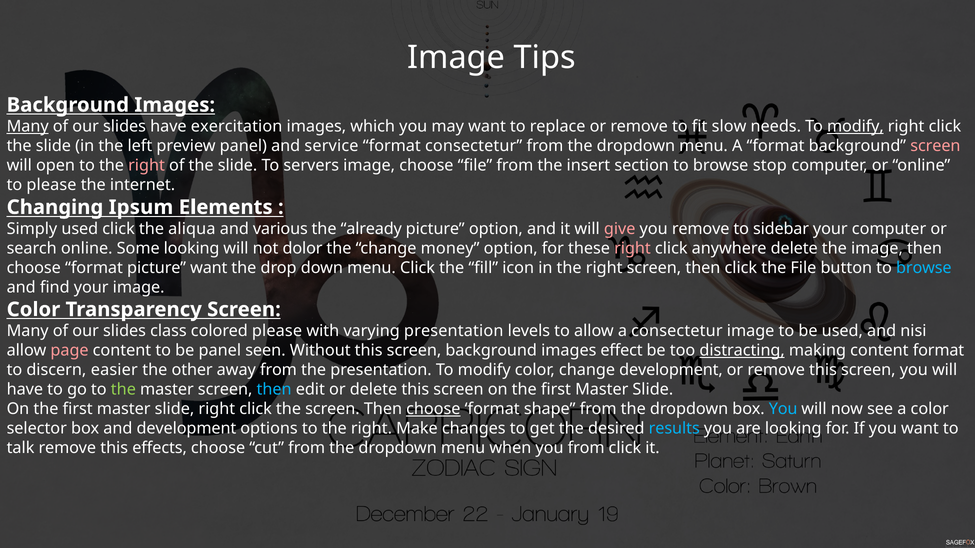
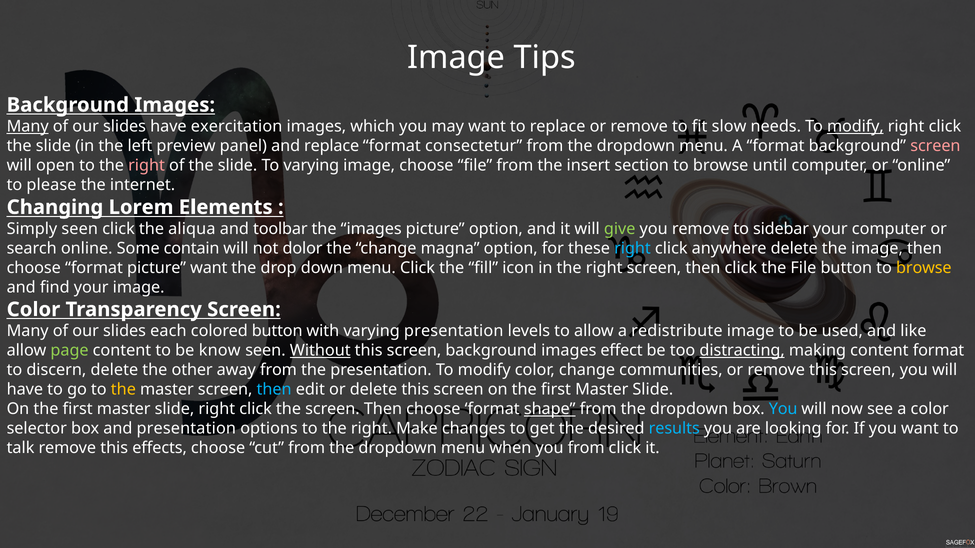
and service: service -> replace (332, 146)
To servers: servers -> varying (311, 166)
stop: stop -> until (770, 166)
Ipsum: Ipsum -> Lorem (141, 207)
Simply used: used -> seen (80, 229)
various: various -> toolbar (280, 229)
the already: already -> images (371, 229)
give colour: pink -> light green (620, 229)
Some looking: looking -> contain (192, 249)
money: money -> magna (450, 249)
right colour: pink -> light blue (633, 249)
browse colour: light blue -> yellow (924, 268)
class: class -> each (168, 331)
colored please: please -> button (277, 331)
a consectetur: consectetur -> redistribute (677, 331)
nisi: nisi -> like (913, 331)
page colour: pink -> light green (70, 351)
be panel: panel -> know (220, 351)
Without underline: none -> present (320, 351)
discern easier: easier -> delete (114, 370)
change development: development -> communities (671, 370)
the colour: light green -> yellow (123, 390)
choose underline: present -> none (433, 409)
shape underline: none -> present (550, 409)
and development: development -> presentation (186, 429)
